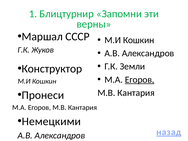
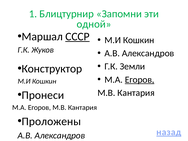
верны: верны -> одной (94, 24)
СССР underline: none -> present (77, 37)
Немецкими: Немецкими -> Проложены (51, 121)
